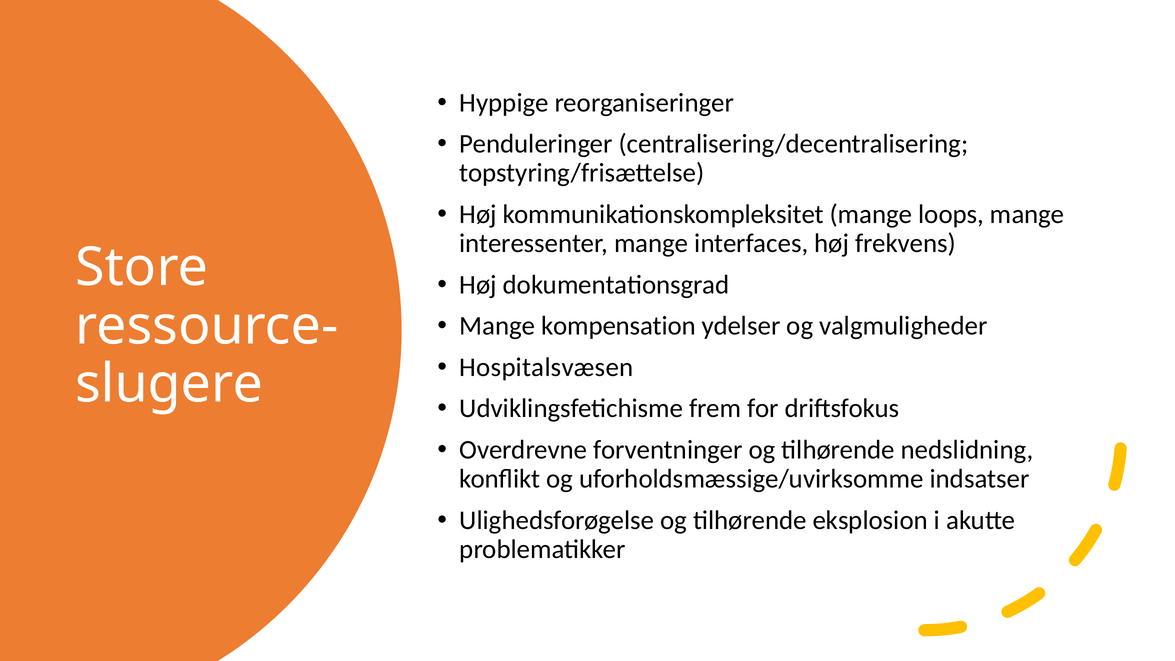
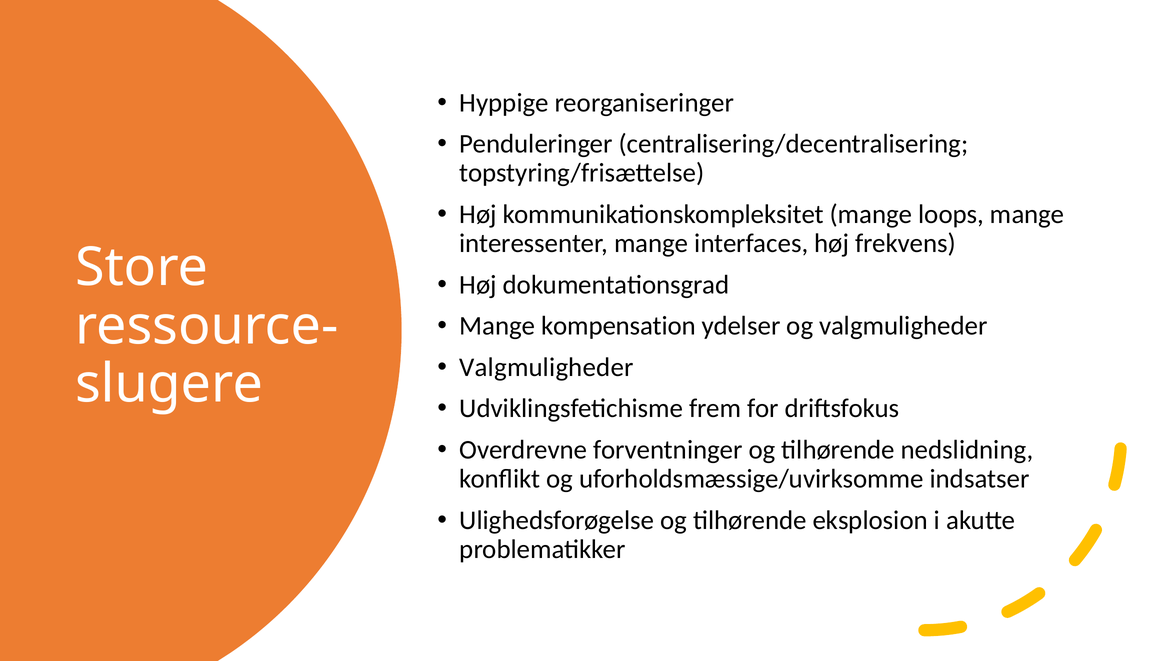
Hospitalsvæsen: Hospitalsvæsen -> Valgmuligheder (546, 367)
